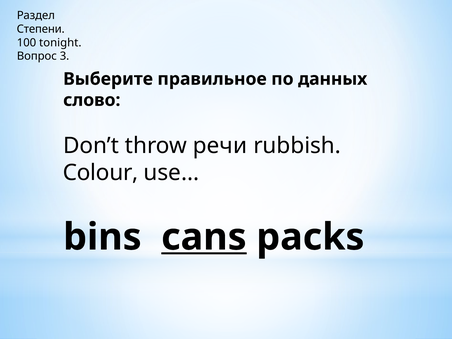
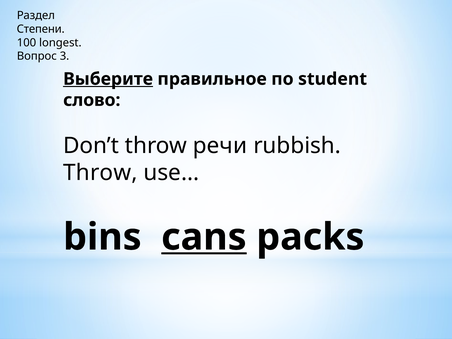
tonight: tonight -> longest (60, 43)
Выберите underline: none -> present (108, 79)
данных: данных -> student (333, 79)
Colour: Colour -> Throw (100, 173)
